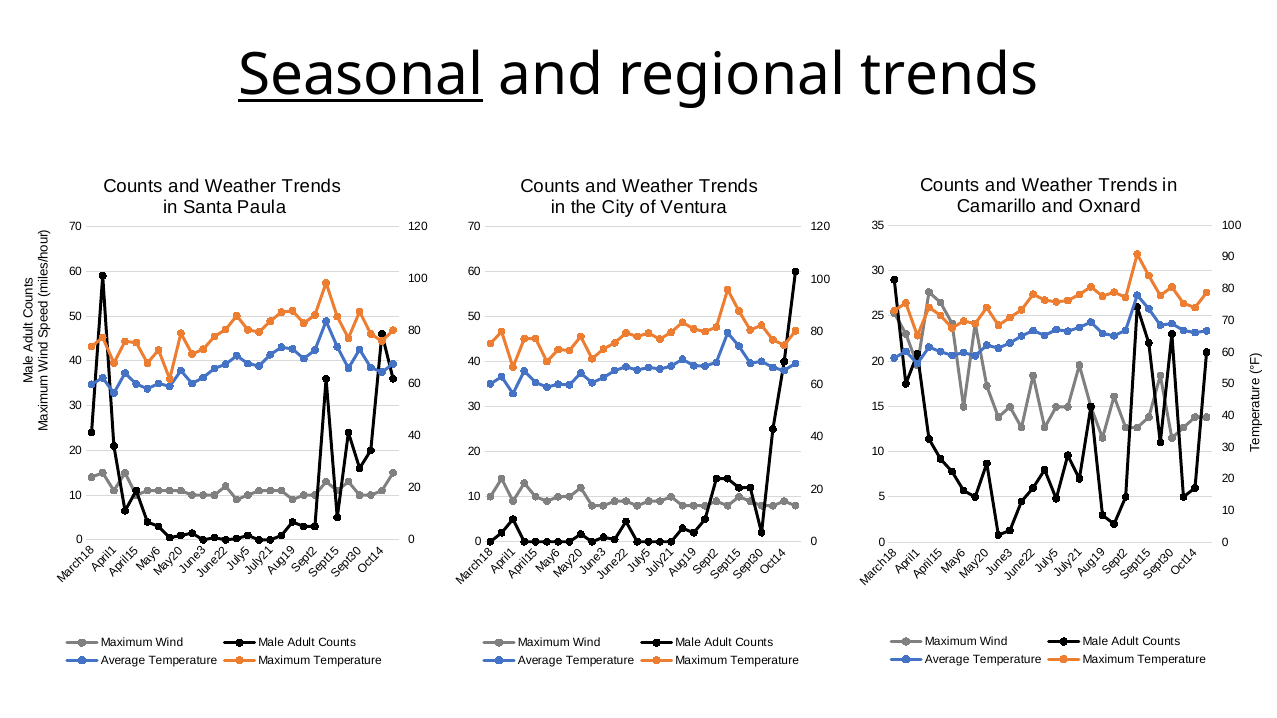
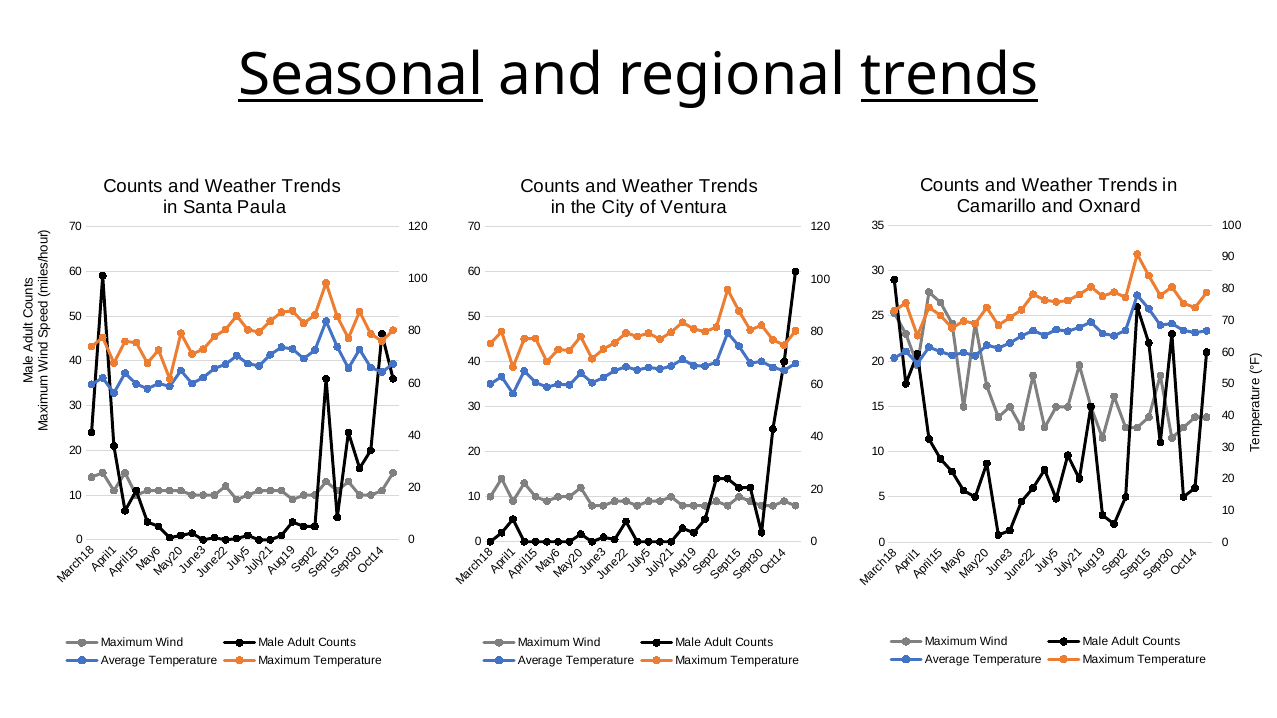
trends underline: none -> present (949, 75)
